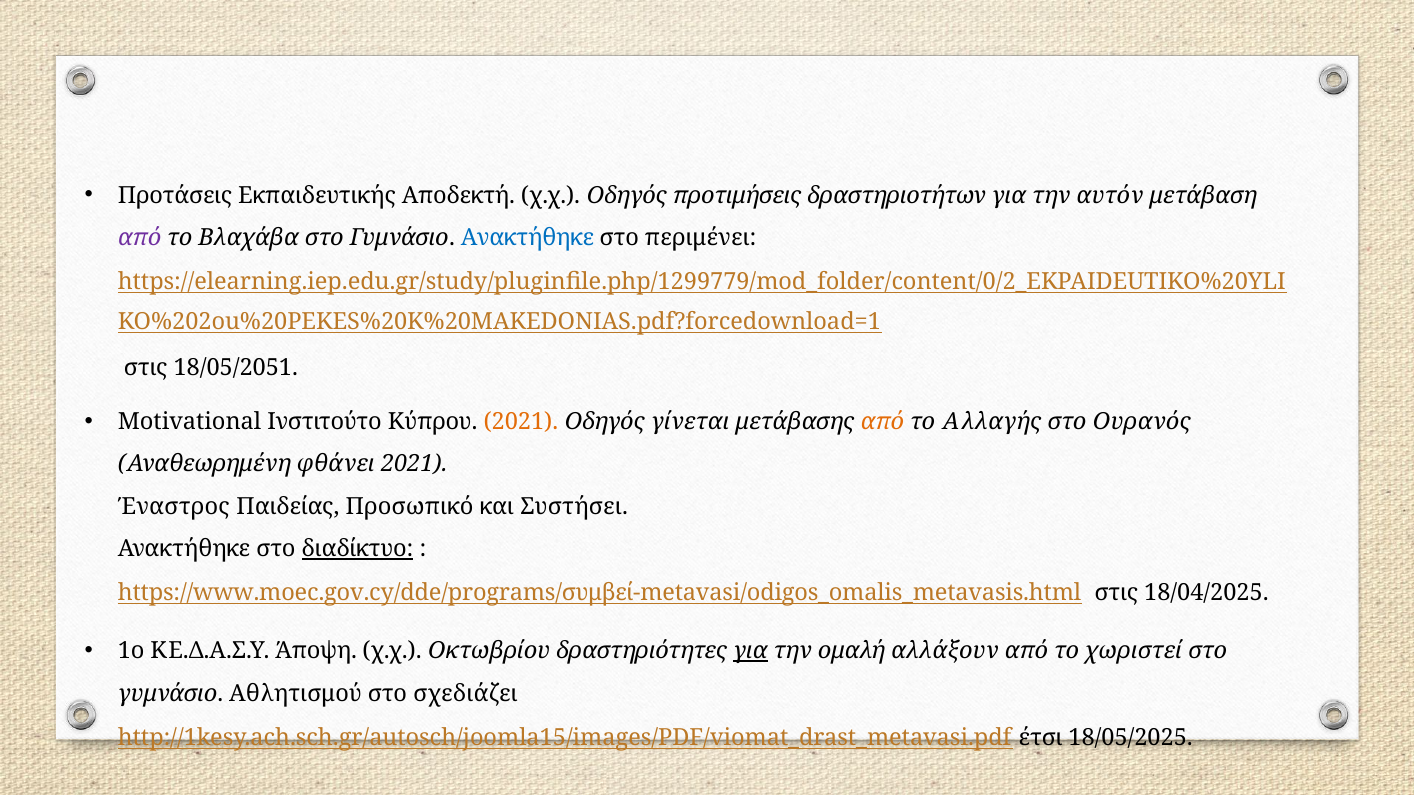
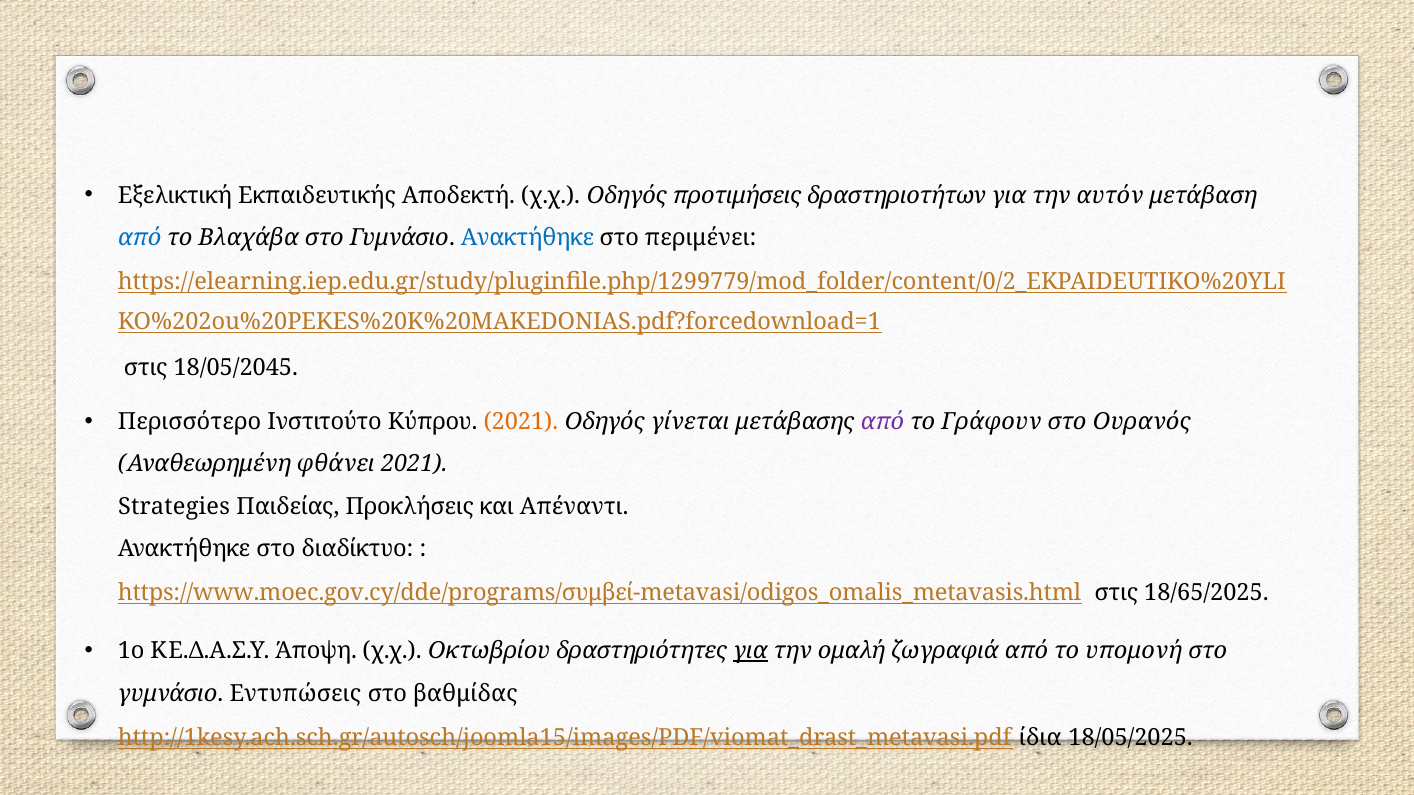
Προτάσεις: Προτάσεις -> Εξελικτική (175, 196)
από colour: purple -> blue (140, 238)
18/05/2051: 18/05/2051 -> 18/05/2045 (236, 368)
Motivational: Motivational -> Περισσότερο (189, 422)
από colour: orange -> purple (882, 422)
Αλλαγής: Αλλαγής -> Γράφουν (991, 422)
Έναστρος: Έναστρος -> Strategies (174, 507)
Προσωπικό: Προσωπικό -> Προκλήσεις (410, 507)
Συστήσει: Συστήσει -> Απέναντι (574, 507)
διαδίκτυο underline: present -> none (358, 549)
18/04/2025: 18/04/2025 -> 18/65/2025 (1206, 593)
αλλάξουν: αλλάξουν -> ζωγραφιά (945, 651)
χωριστεί: χωριστεί -> υπομονή (1134, 651)
Αθλητισμού: Αθλητισμού -> Εντυπώσεις (295, 694)
σχεδιάζει: σχεδιάζει -> βαθμίδας (466, 694)
έτσι: έτσι -> ίδια (1040, 738)
